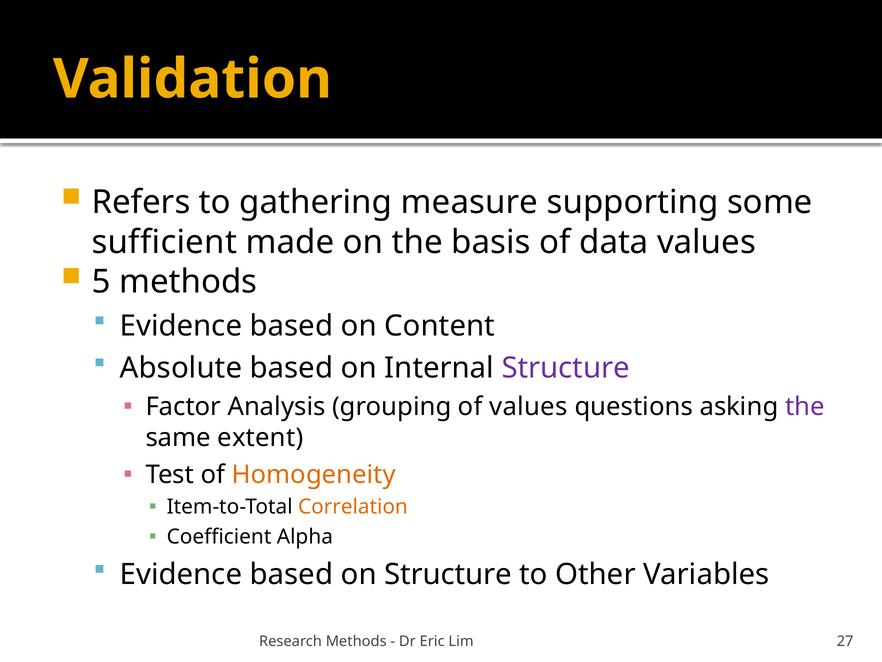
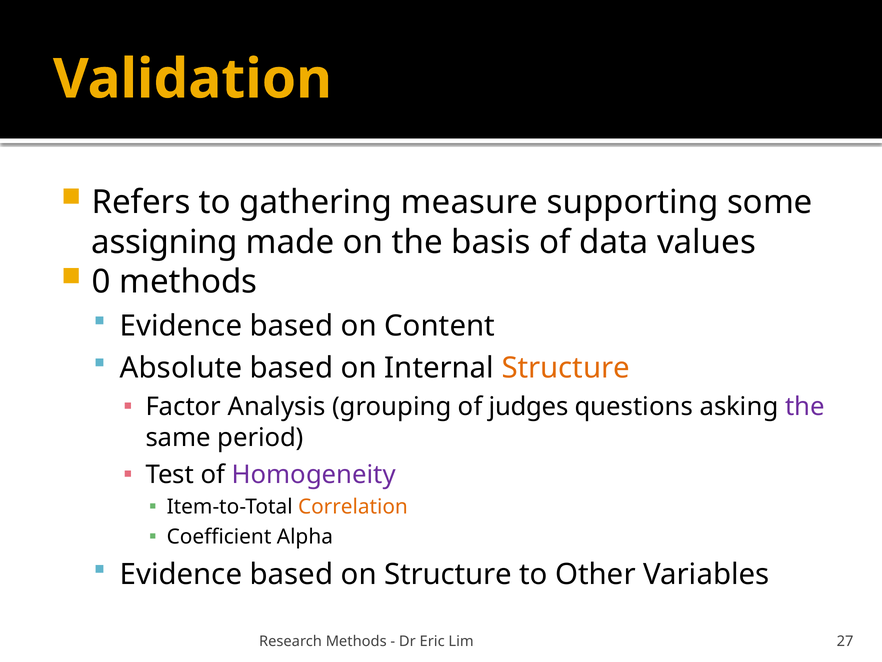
sufficient: sufficient -> assigning (165, 242)
5: 5 -> 0 (101, 282)
Structure colour: purple -> orange (566, 368)
of values: values -> judges (529, 407)
extent: extent -> period (260, 438)
Homogeneity colour: orange -> purple (314, 474)
